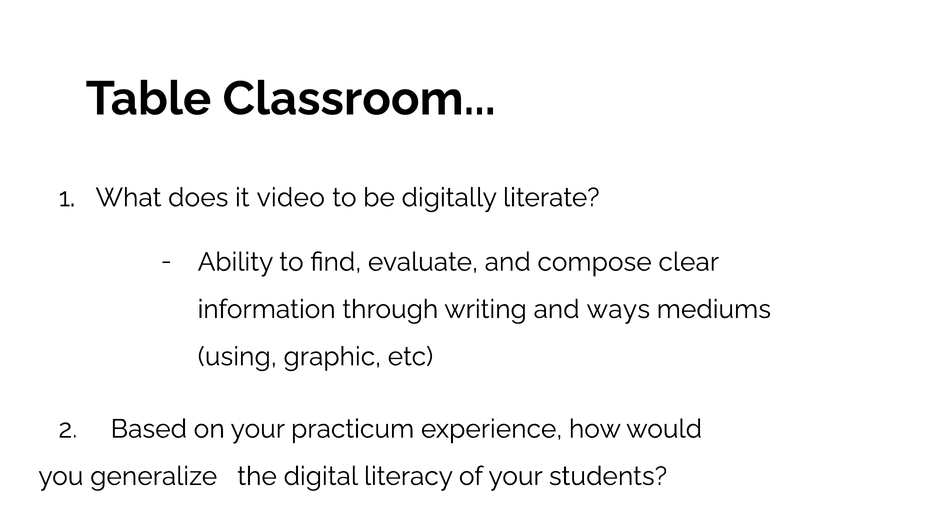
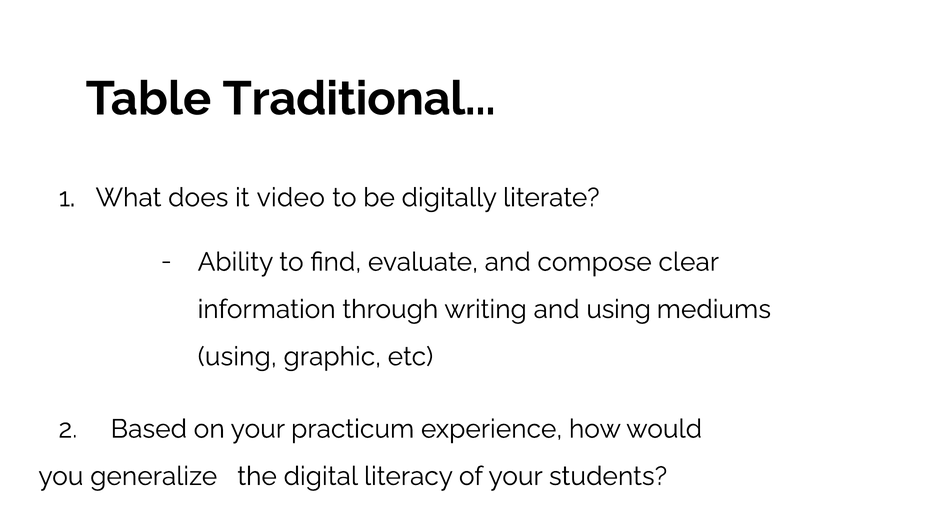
Classroom: Classroom -> Traditional (359, 99)
and ways: ways -> using (619, 309)
